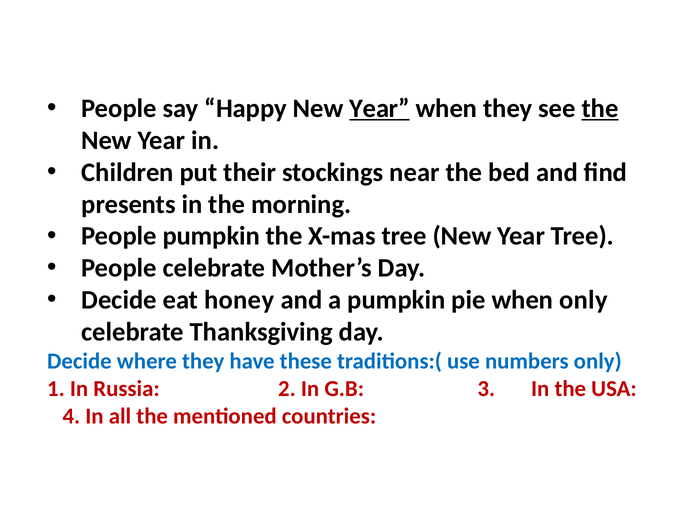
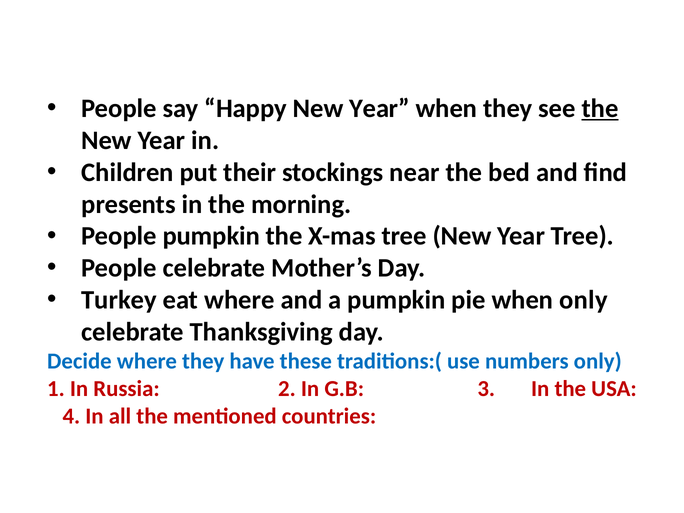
Year underline: present -> none (380, 108)
Decide: Decide -> Turkey (119, 300)
eat honey: honey -> where (239, 300)
